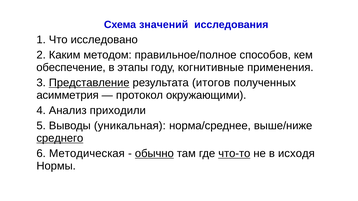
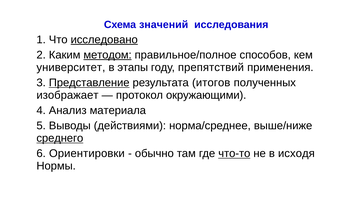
исследовано underline: none -> present (104, 40)
методом underline: none -> present (108, 55)
обеспечение: обеспечение -> университет (71, 67)
когнитивные: когнитивные -> препятствий (211, 67)
асимметрия: асимметрия -> изображает (67, 95)
приходили: приходили -> материала (118, 111)
уникальная: уникальная -> действиями (130, 126)
Методическая: Методическая -> Ориентировки (87, 154)
обычно underline: present -> none (154, 154)
